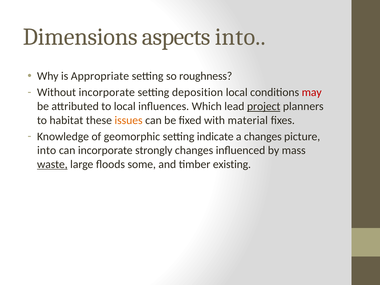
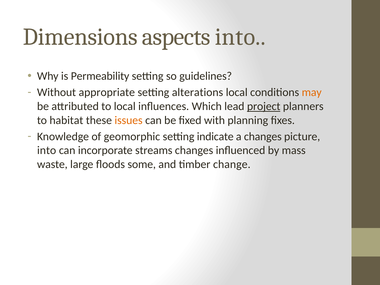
Appropriate: Appropriate -> Permeability (100, 76)
roughness: roughness -> guidelines (206, 76)
Without incorporate: incorporate -> appropriate (107, 92)
deposition: deposition -> alterations (198, 92)
may colour: red -> orange (312, 92)
material: material -> planning (248, 120)
strongly: strongly -> streams (154, 150)
waste underline: present -> none (52, 164)
existing: existing -> change (232, 164)
